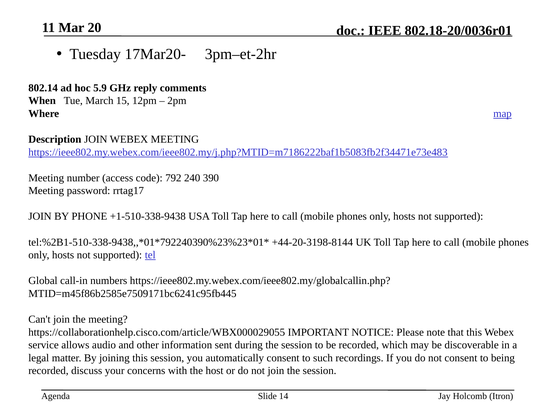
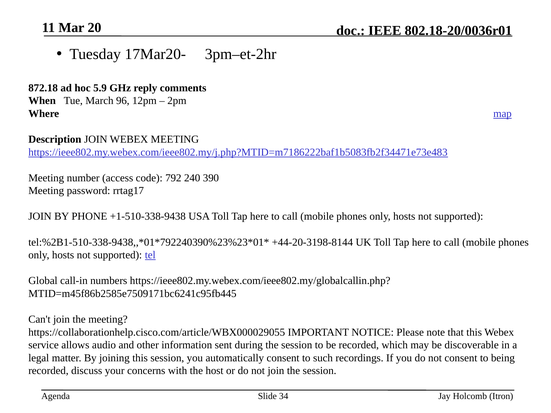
802.14: 802.14 -> 872.18 (43, 88)
15: 15 -> 96 (123, 101)
14: 14 -> 34 (284, 396)
